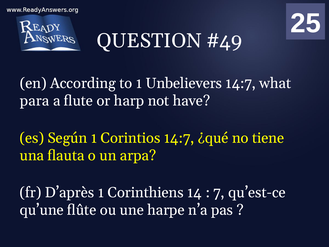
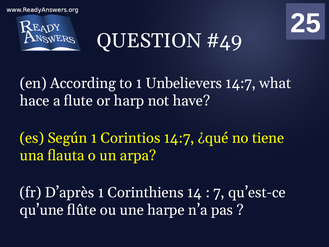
para: para -> hace (35, 101)
